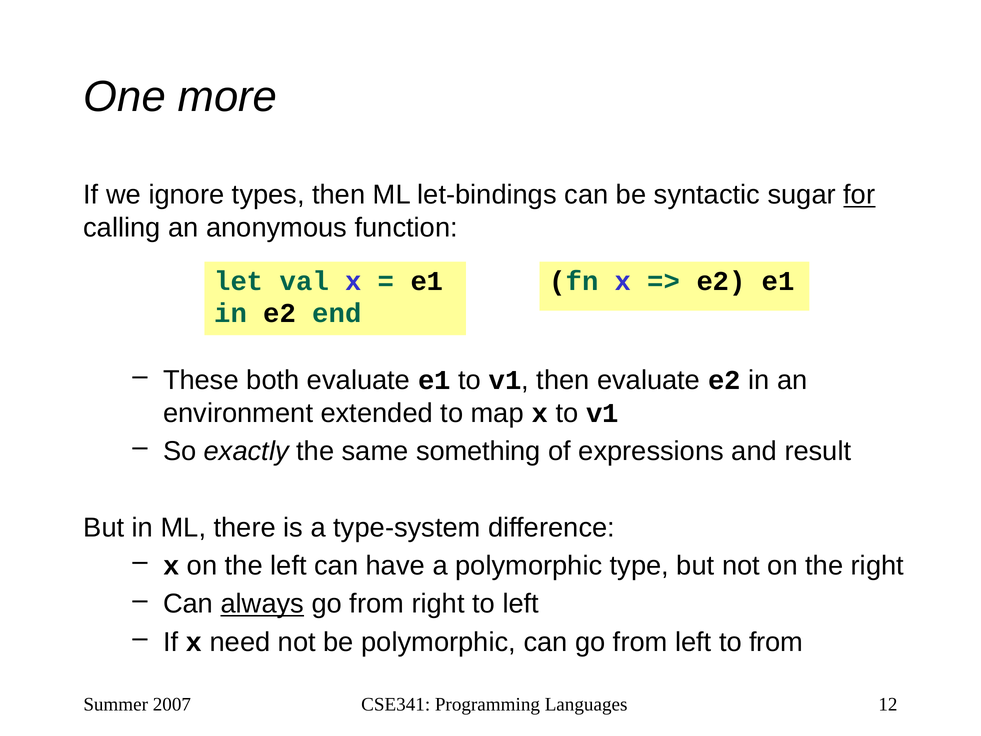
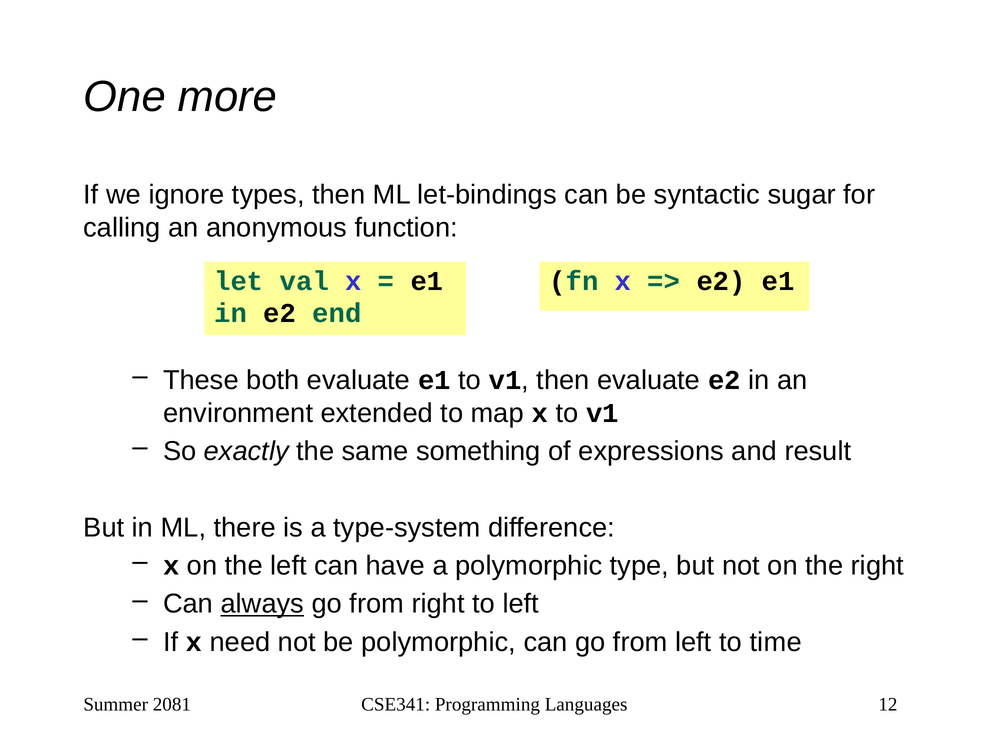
for underline: present -> none (859, 195)
to from: from -> time (776, 642)
2007: 2007 -> 2081 (172, 704)
